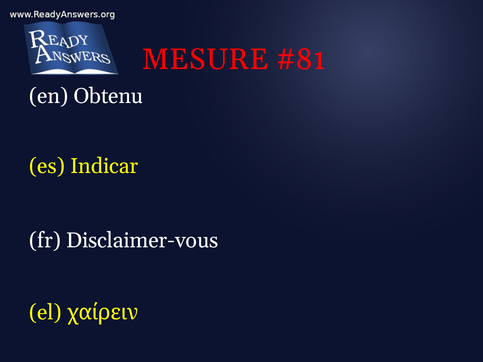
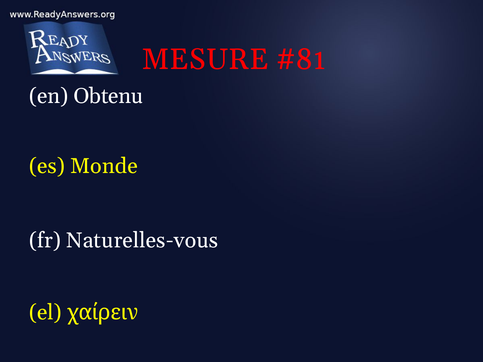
Indicar: Indicar -> Monde (104, 166)
Disclaimer-vous: Disclaimer-vous -> Naturelles-vous (142, 241)
